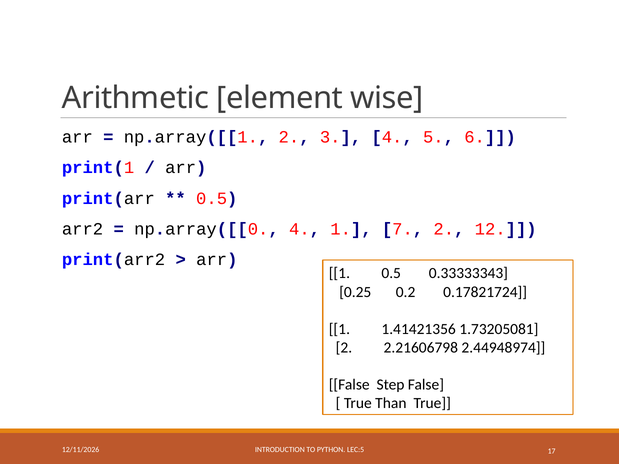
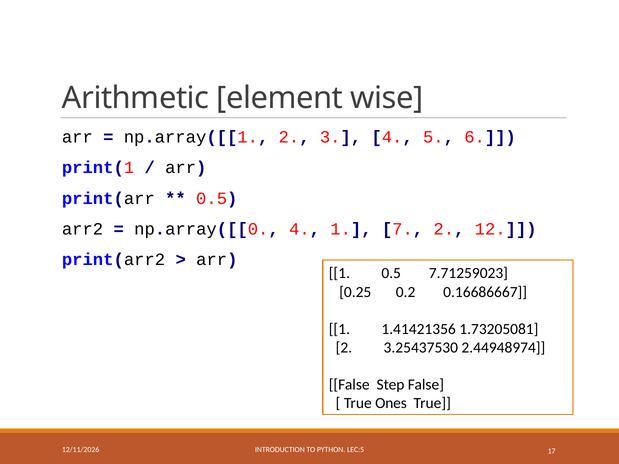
0.33333343: 0.33333343 -> 7.71259023 (468, 273)
0.17821724: 0.17821724 -> 0.16686667 (485, 292)
2.21606798: 2.21606798 -> 3.25437530 (421, 348)
Than: Than -> Ones (391, 403)
